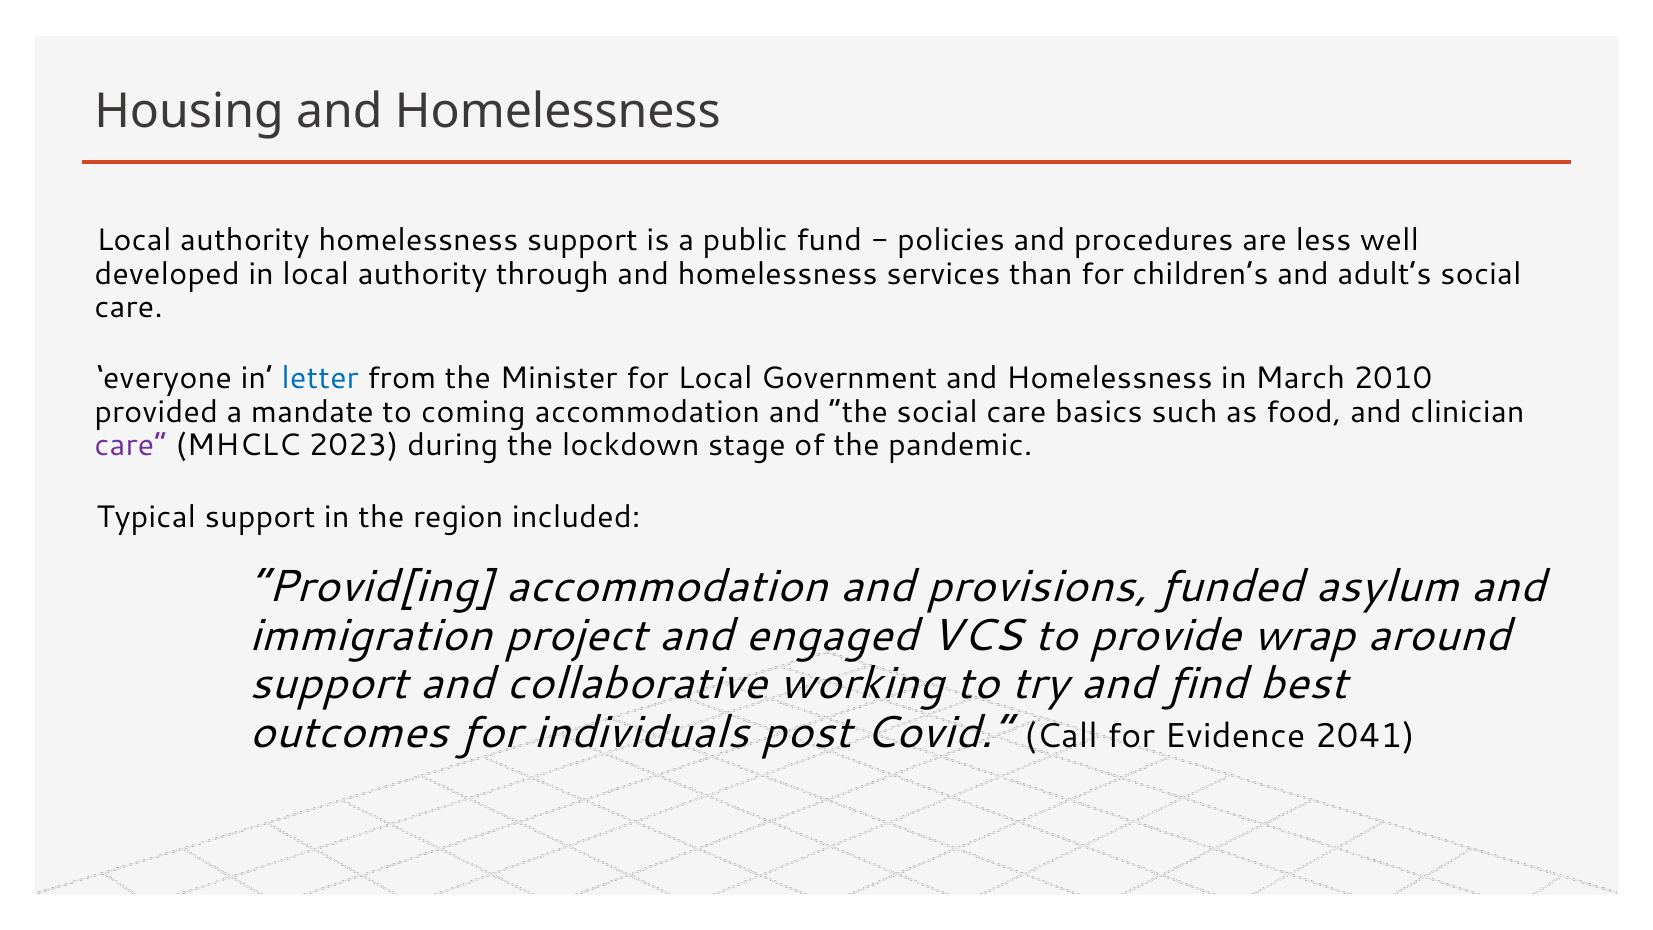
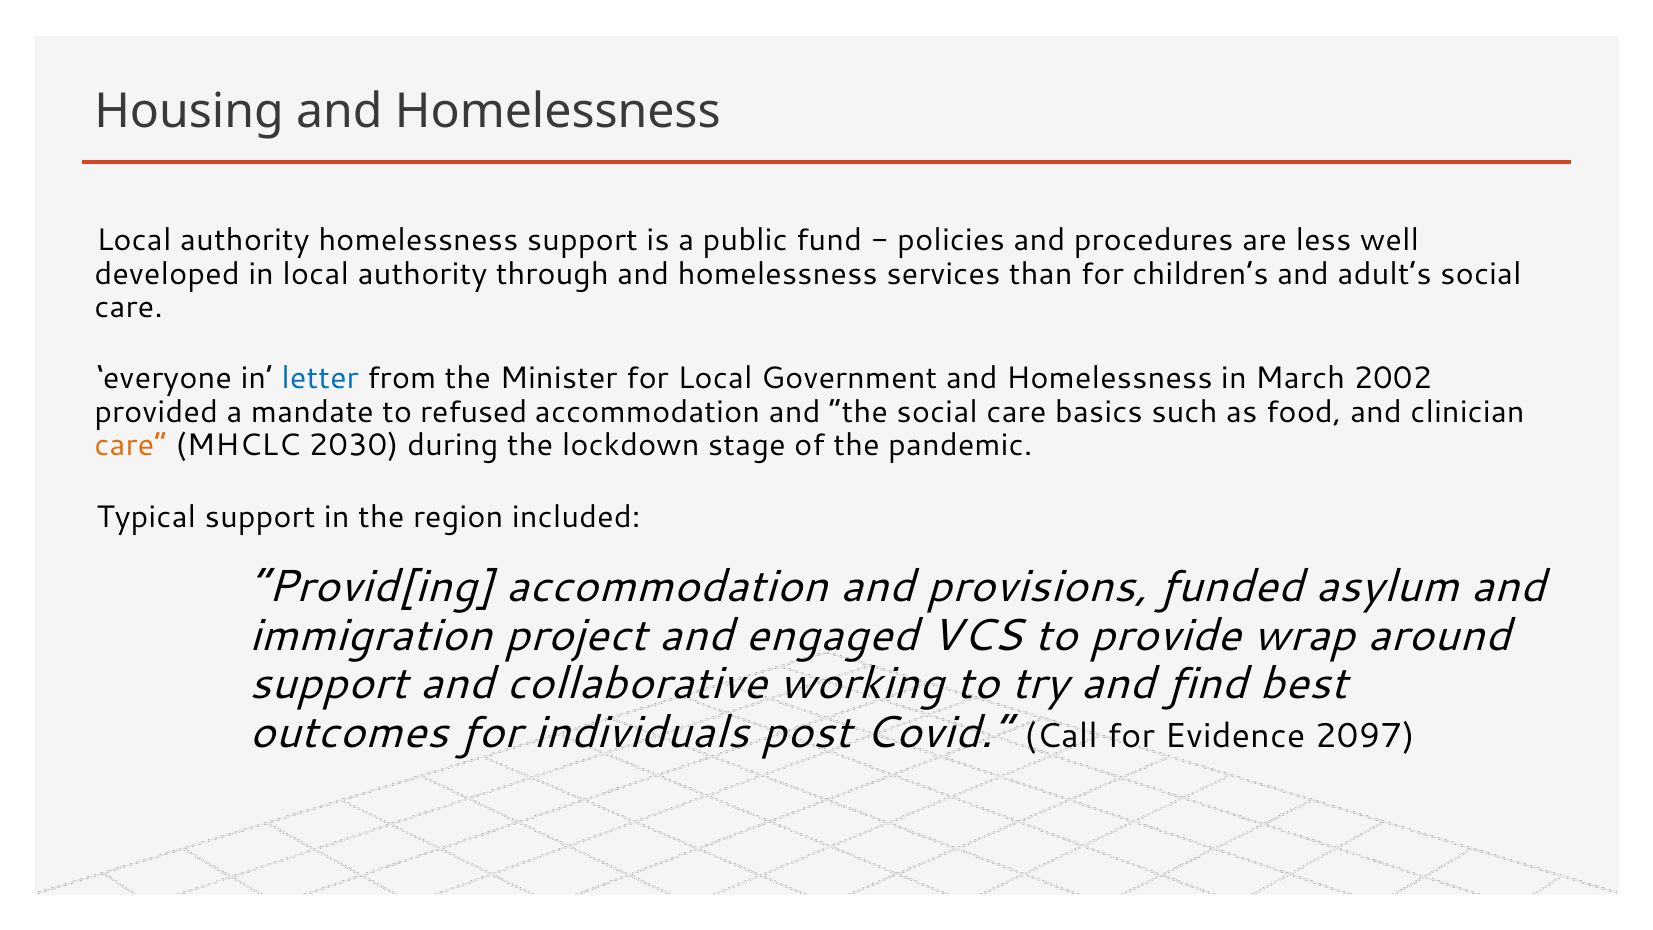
2010: 2010 -> 2002 (1393, 379)
coming: coming -> refused (474, 412)
care colour: purple -> orange (131, 446)
2023: 2023 -> 2030 (354, 446)
2041: 2041 -> 2097 (1365, 736)
